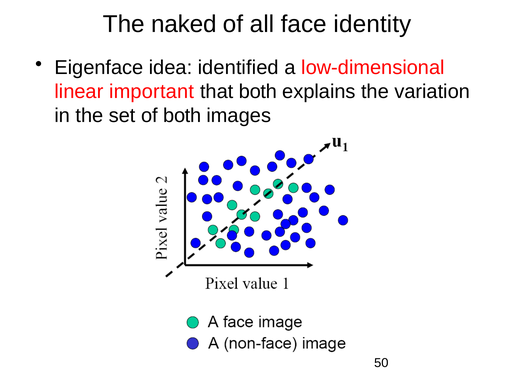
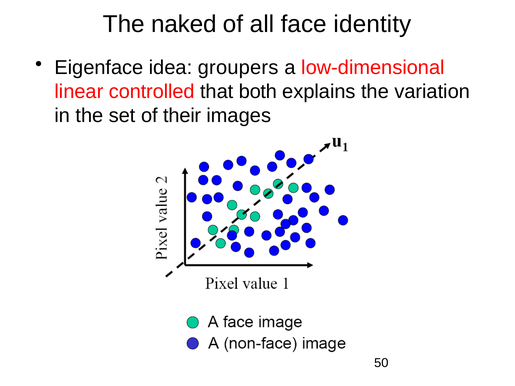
identified: identified -> groupers (238, 67)
important: important -> controlled (152, 92)
of both: both -> their (182, 116)
